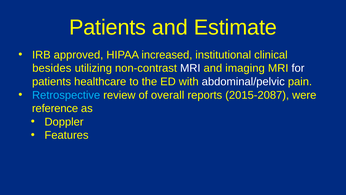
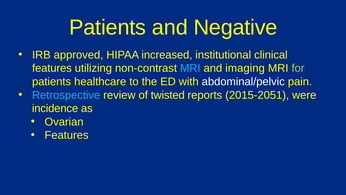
Estimate: Estimate -> Negative (236, 27)
besides: besides -> features (52, 68)
MRI colour: white -> light blue (190, 68)
for colour: white -> light green (298, 68)
overall: overall -> twisted (168, 95)
2015-2087: 2015-2087 -> 2015-2051 (257, 95)
reference: reference -> incidence (55, 108)
Doppler: Doppler -> Ovarian (64, 122)
